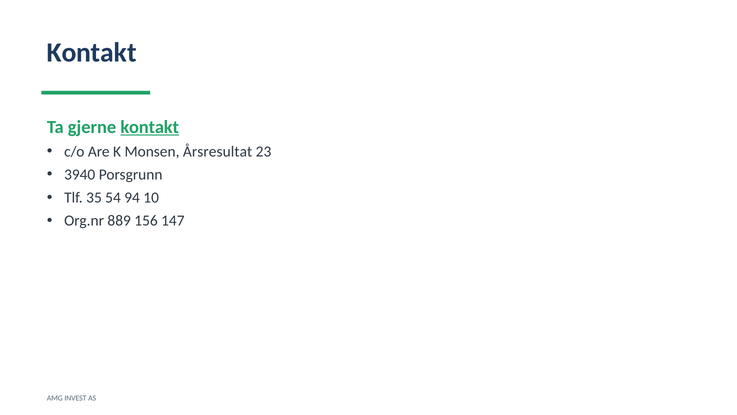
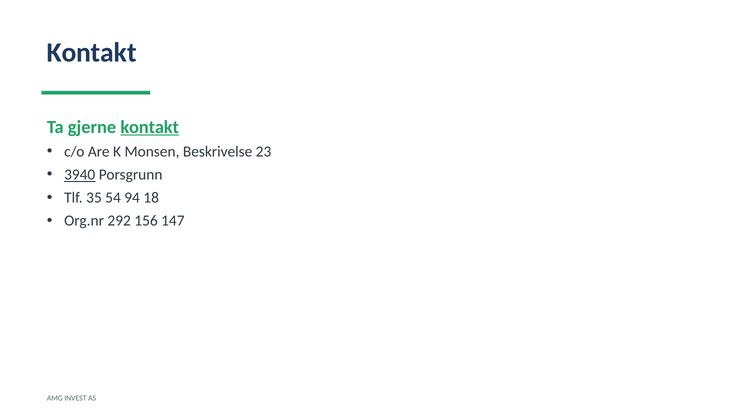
Årsresultat: Årsresultat -> Beskrivelse (218, 152)
3940 underline: none -> present (80, 175)
10: 10 -> 18 (151, 198)
889: 889 -> 292 (119, 221)
